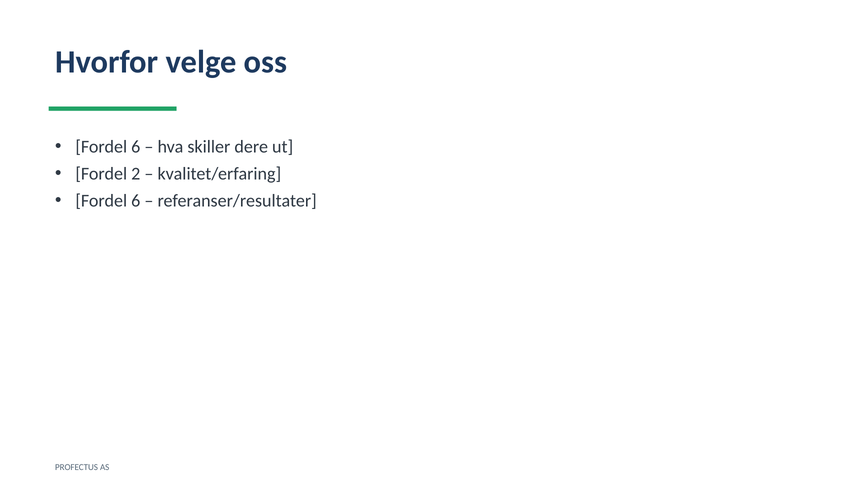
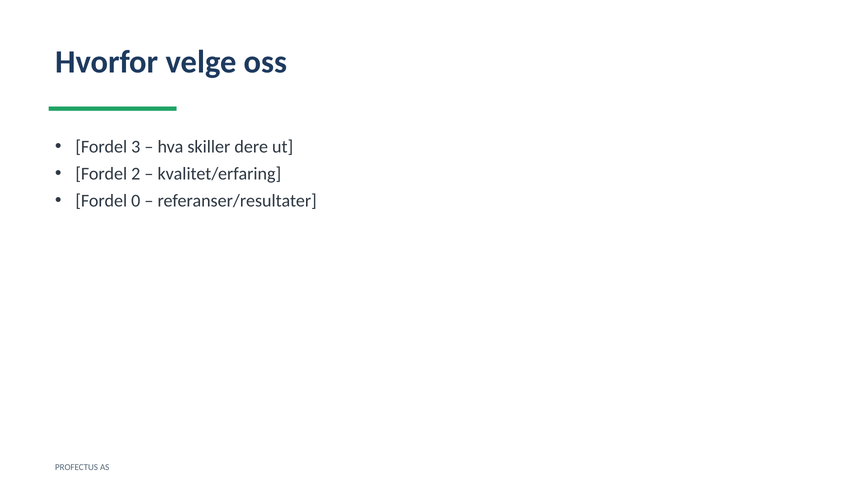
6: 6 -> 3 (136, 147)
6: 6 -> 0 (136, 201)
